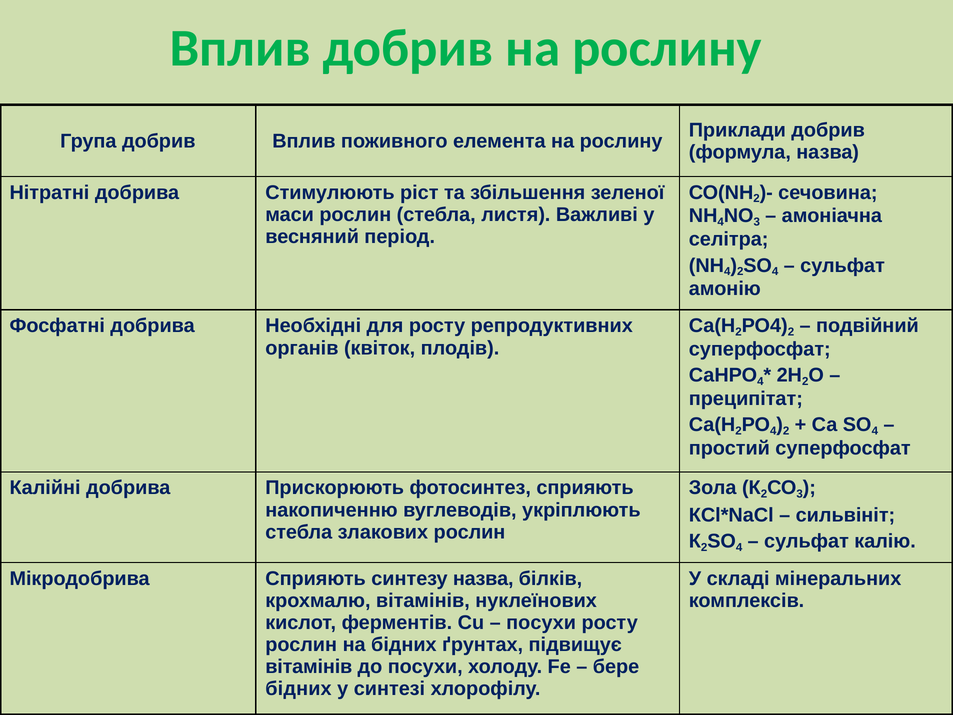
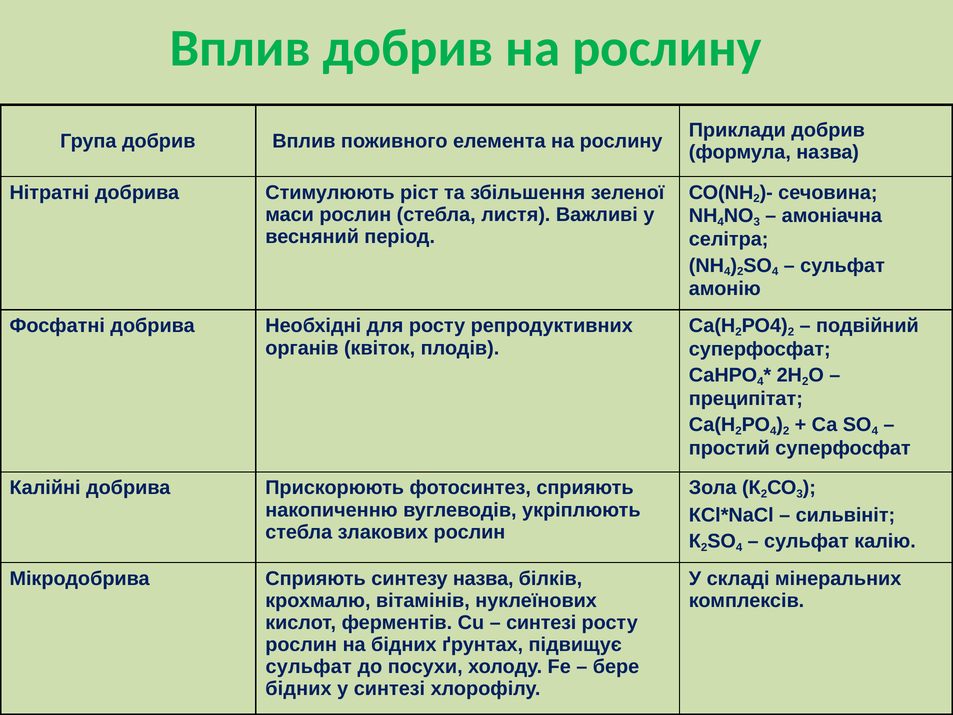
посухи: посухи -> синтезі (541, 622)
вітамінів: вітамінів -> сульфат (309, 667)
